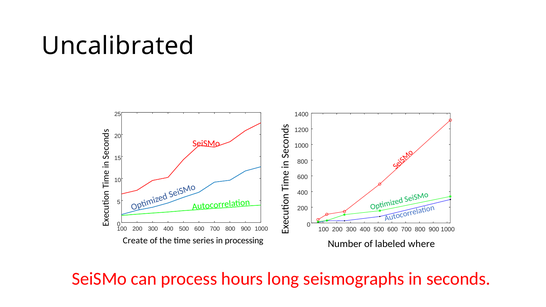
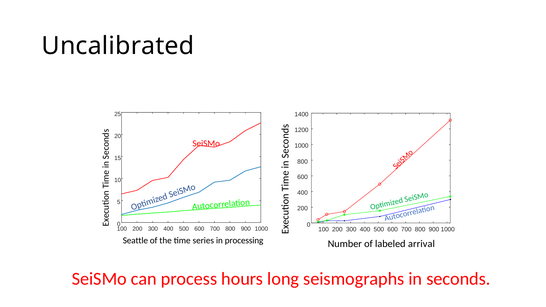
Create: Create -> Seattle (135, 241)
where: where -> arrival (421, 244)
